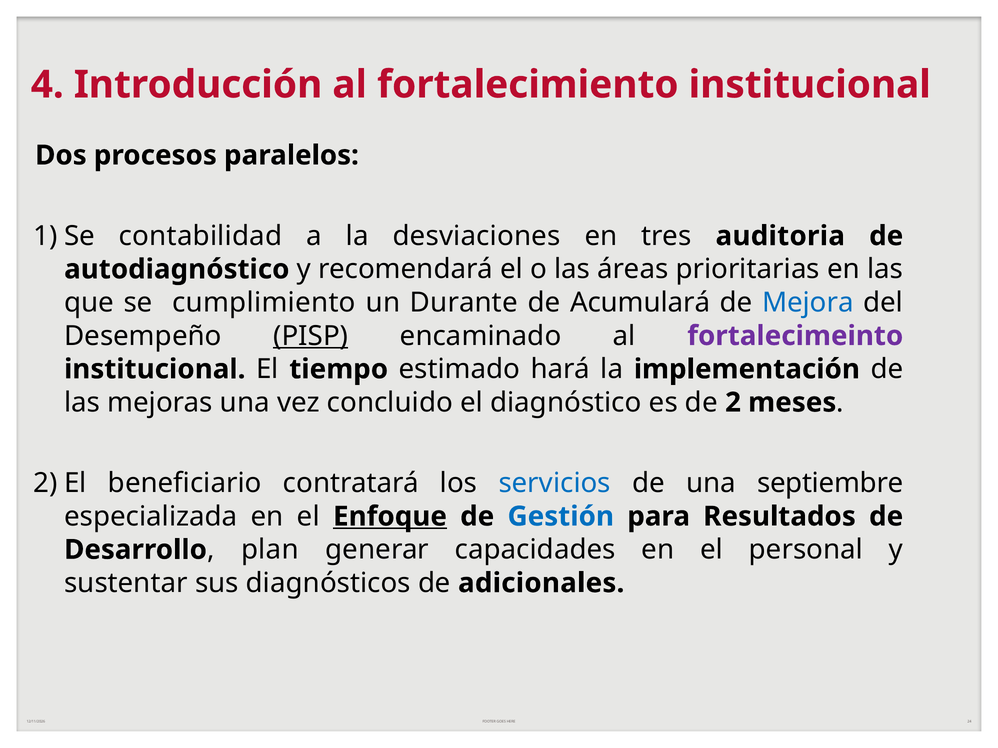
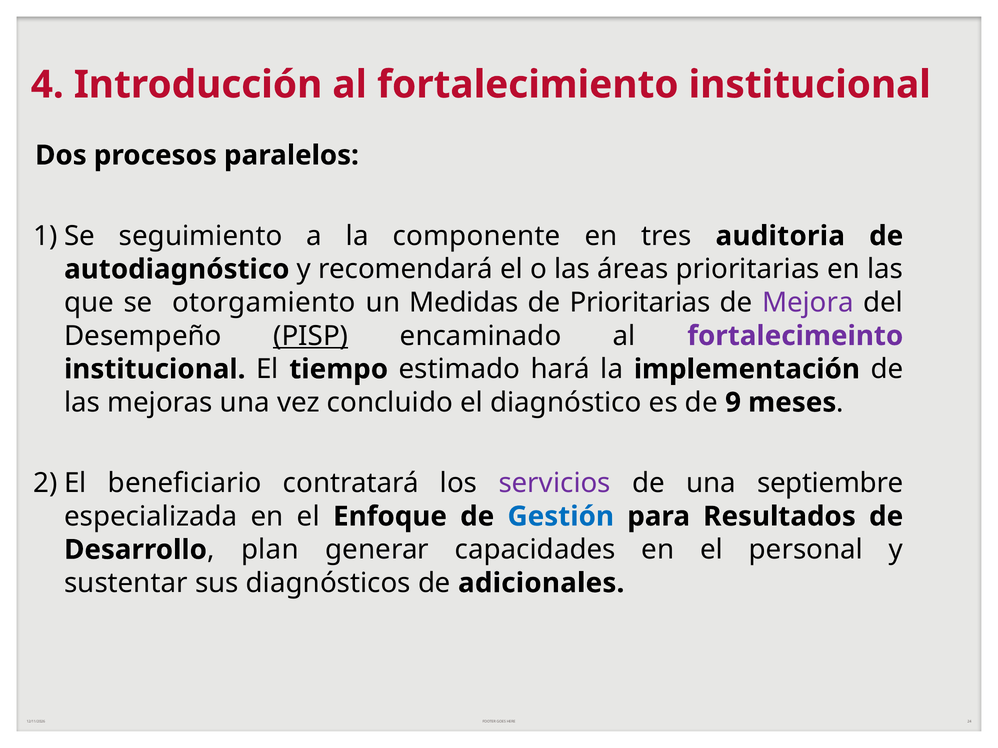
contabilidad: contabilidad -> seguimiento (201, 236)
desviaciones: desviaciones -> componente (477, 236)
cumplimiento: cumplimiento -> otorgamiento (264, 303)
Durante: Durante -> Medidas (464, 303)
de Acumulará: Acumulará -> Prioritarias (640, 303)
Mejora colour: blue -> purple (808, 303)
2: 2 -> 9 (733, 403)
servicios colour: blue -> purple (555, 483)
Enfoque underline: present -> none (390, 517)
